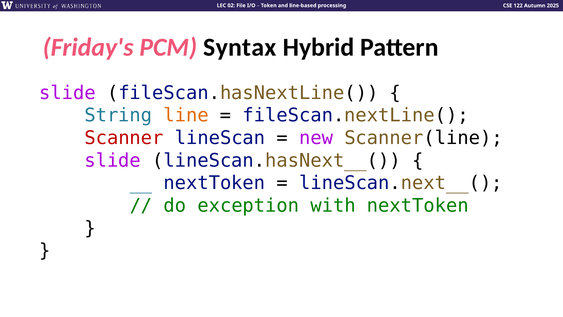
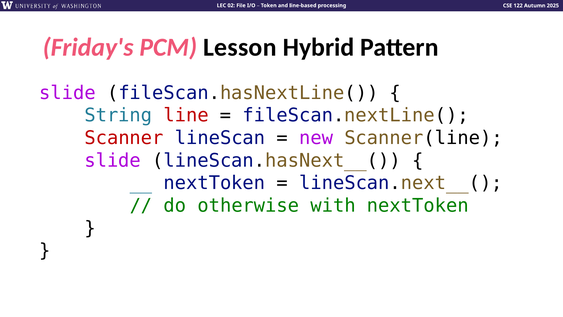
PCM Syntax: Syntax -> Lesson (240, 47)
line colour: orange -> red (186, 115)
exception: exception -> otherwise (248, 205)
